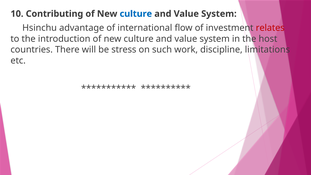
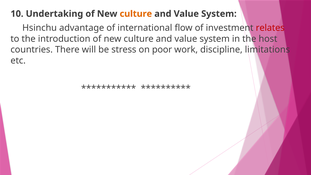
Contributing: Contributing -> Undertaking (54, 14)
culture colour: blue -> orange (136, 14)
such: such -> poor (162, 50)
